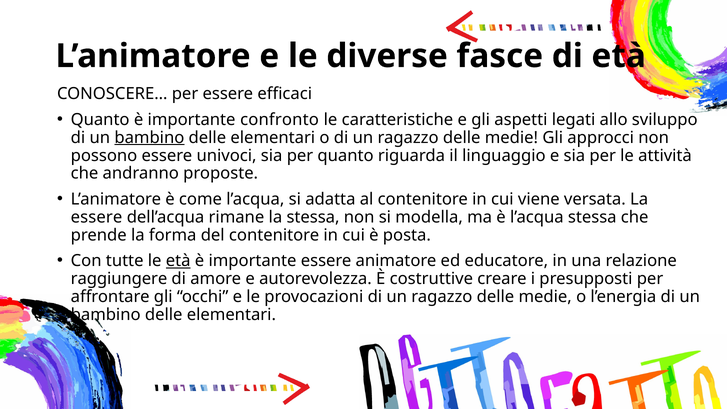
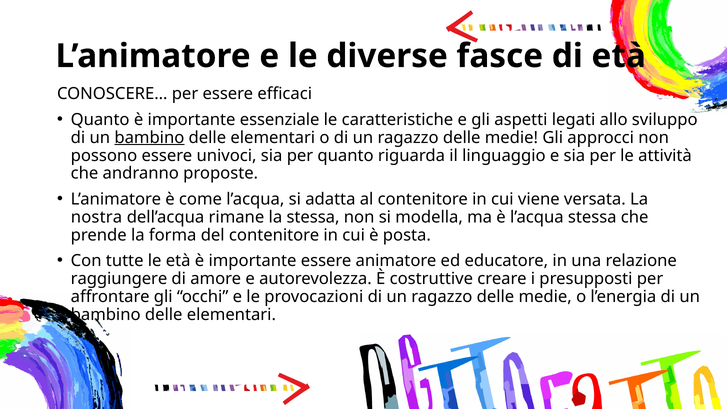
confronto: confronto -> essenziale (280, 120)
essere: essere -> nostra (97, 217)
età underline: present -> none (178, 261)
